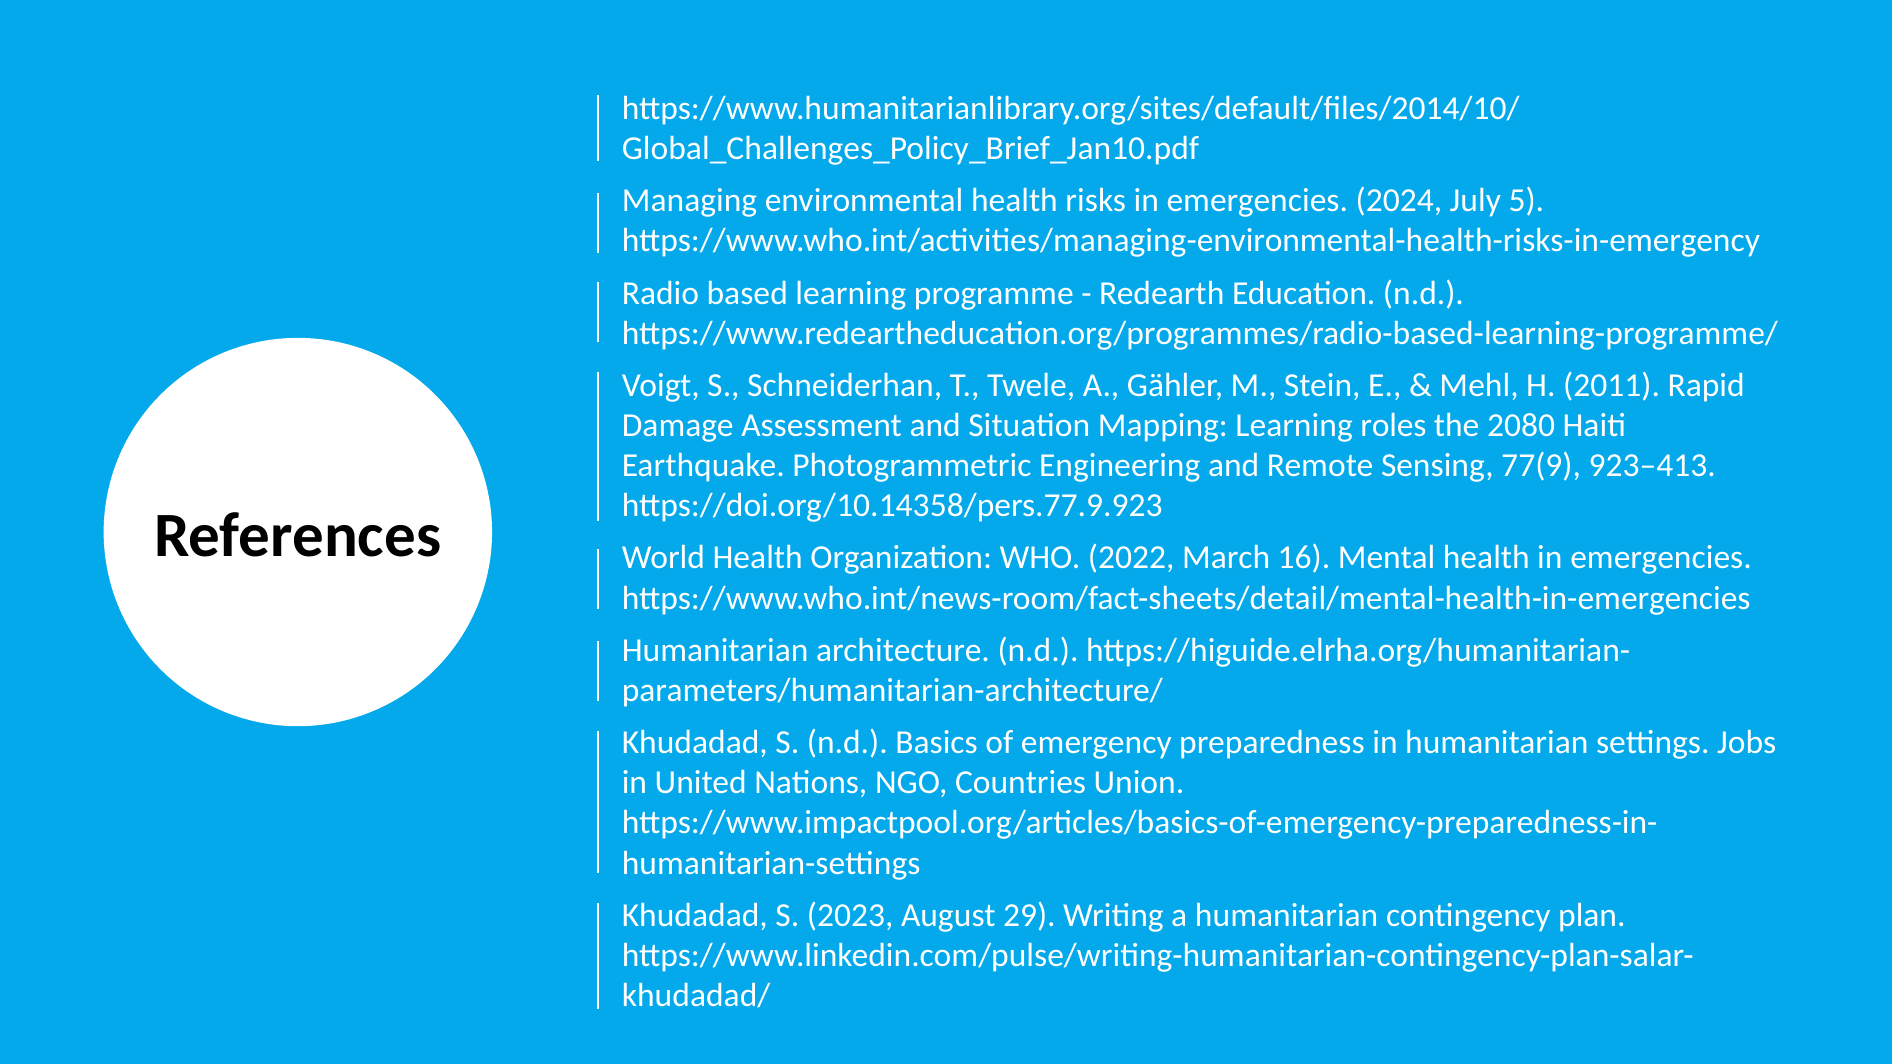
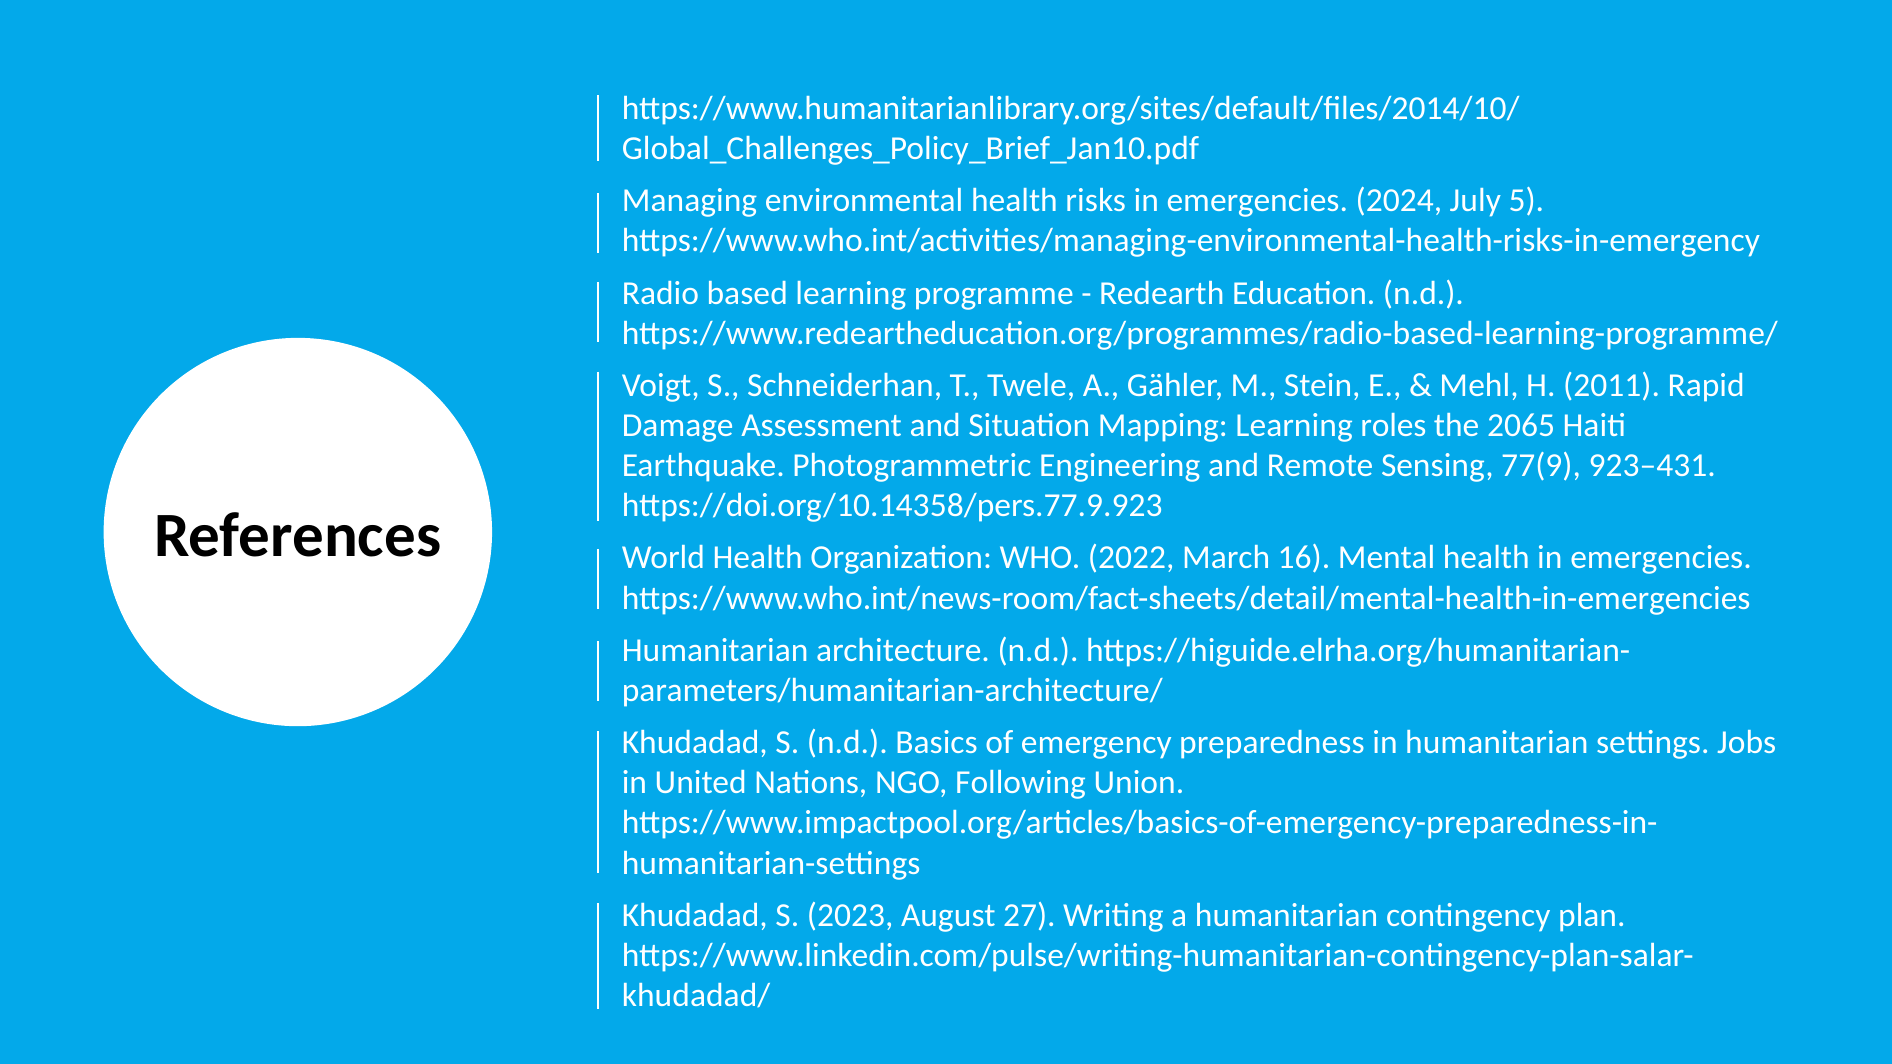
2080: 2080 -> 2065 (1521, 426)
923–413: 923–413 -> 923–431 (1652, 466)
Countries: Countries -> Following (1021, 783)
29: 29 -> 27 (1029, 915)
